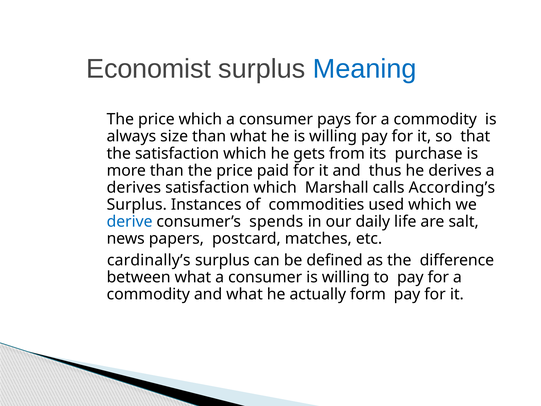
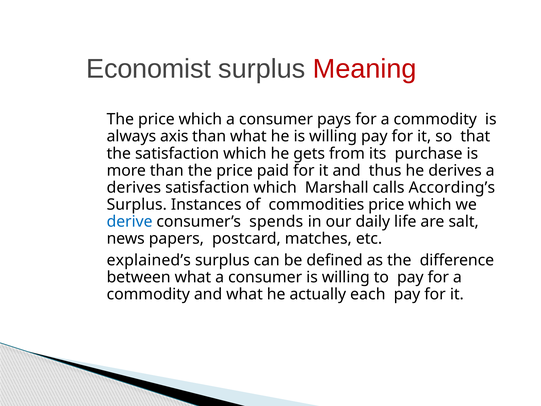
Meaning colour: blue -> red (365, 69)
size: size -> axis (174, 136)
commodities used: used -> price (386, 205)
cardinally’s: cardinally’s -> explained’s (149, 260)
form: form -> each (368, 294)
